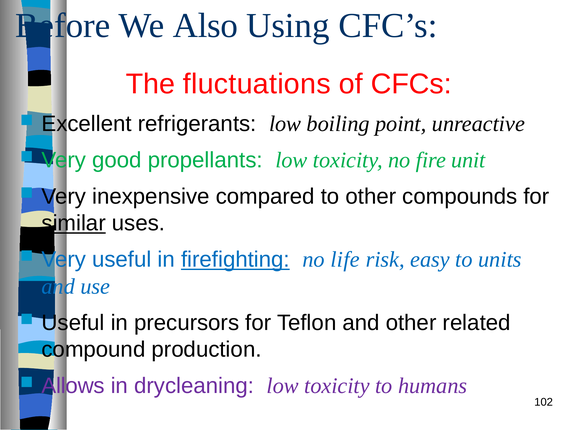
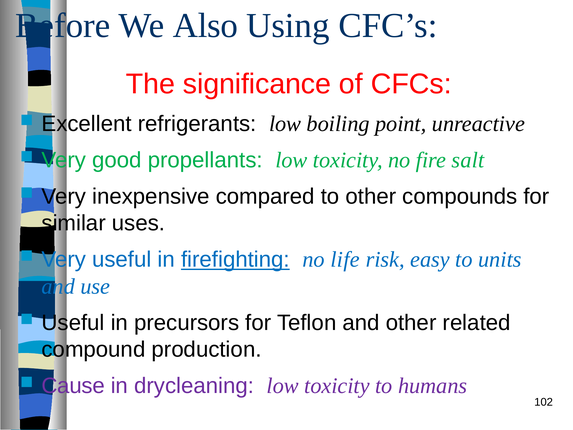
fluctuations: fluctuations -> significance (257, 84)
unit: unit -> salt (468, 160)
similar underline: present -> none (74, 223)
Allows: Allows -> Cause (73, 386)
